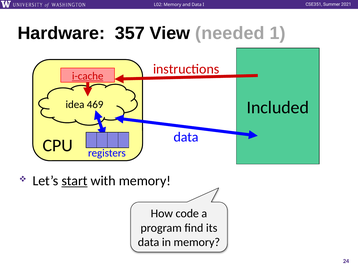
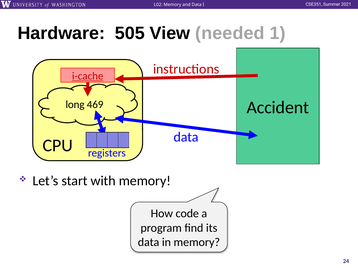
357: 357 -> 505 (130, 33)
idea: idea -> long (75, 105)
Included: Included -> Accident (278, 108)
start underline: present -> none (75, 181)
